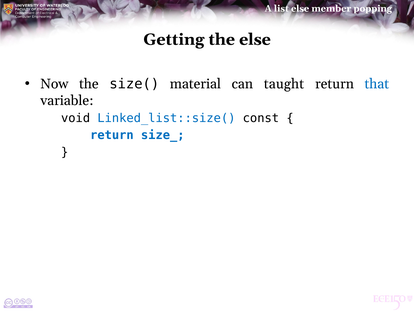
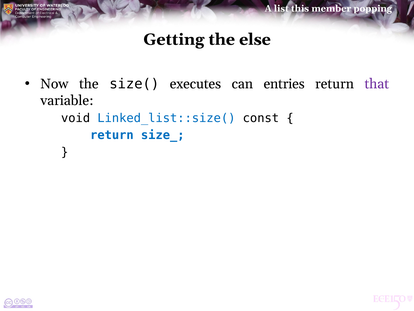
else: else -> this (300, 9)
material: material -> executes (195, 84)
taught: taught -> entries (284, 84)
that colour: blue -> purple (377, 84)
